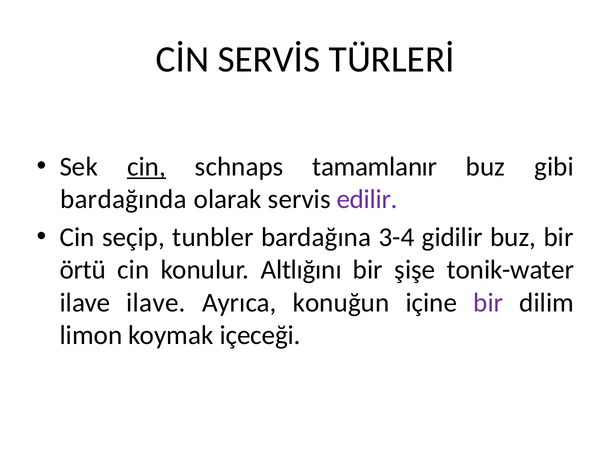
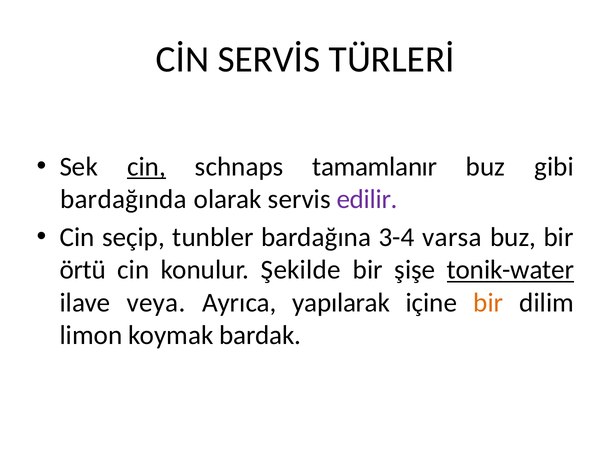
gidilir: gidilir -> varsa (452, 237)
Altlığını: Altlığını -> Şekilde (301, 270)
tonik-water underline: none -> present (510, 270)
ilave ilave: ilave -> veya (156, 302)
konuğun: konuğun -> yapılarak (341, 302)
bir colour: purple -> orange (488, 302)
içeceği: içeceği -> bardak (260, 335)
